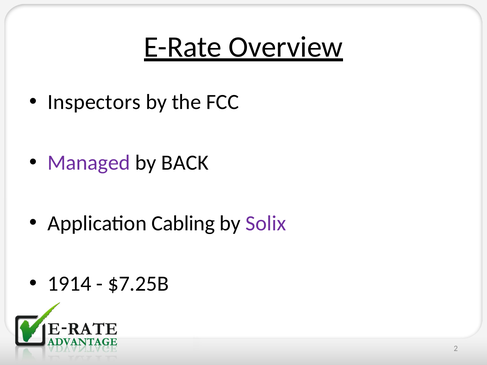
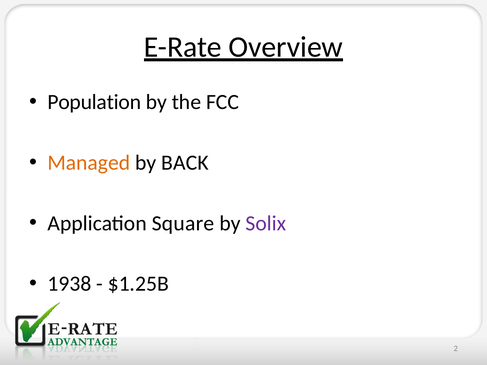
Inspectors: Inspectors -> Population (94, 102)
Managed colour: purple -> orange (89, 163)
Cabling: Cabling -> Square (183, 223)
1914: 1914 -> 1938 (69, 284)
$7.25B: $7.25B -> $1.25B (138, 284)
